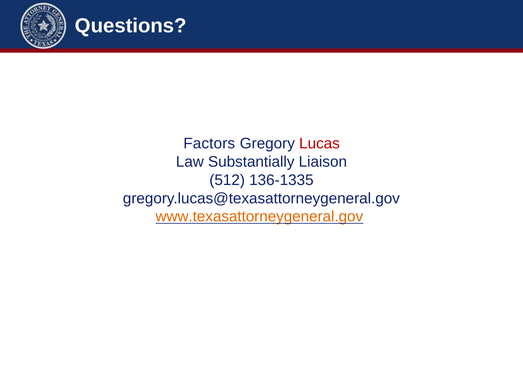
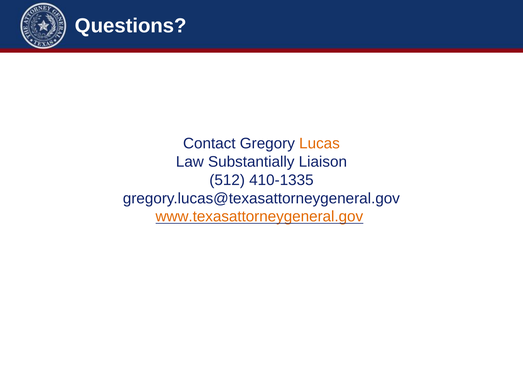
Factors: Factors -> Contact (209, 144)
Lucas colour: red -> orange (319, 144)
136-1335: 136-1335 -> 410-1335 (281, 180)
